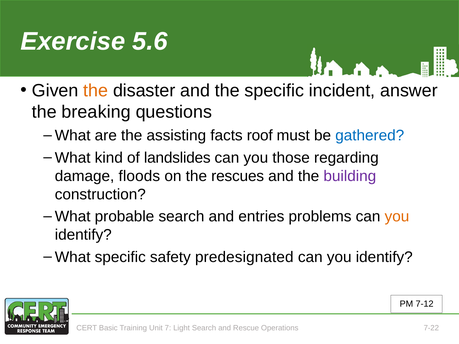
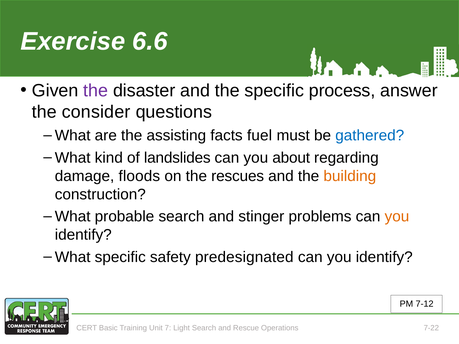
5.6: 5.6 -> 6.6 (150, 41)
the colour: orange -> purple (96, 91)
incident: incident -> process (342, 91)
breaking: breaking -> consider (96, 112)
roof: roof -> fuel (260, 136)
those: those -> about (291, 158)
building colour: purple -> orange (350, 176)
entries: entries -> stinger (261, 217)
